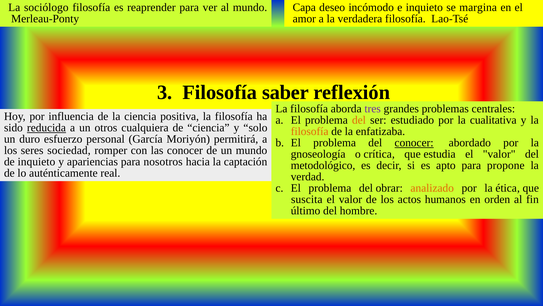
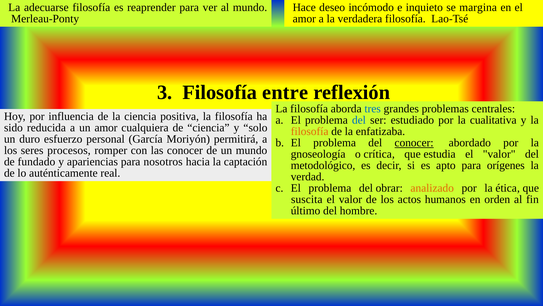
sociólogo: sociólogo -> adecuarse (46, 7)
Capa: Capa -> Hace (304, 7)
saber: saber -> entre (285, 92)
tres colour: purple -> blue (373, 109)
del colour: orange -> blue (359, 120)
reducida underline: present -> none (46, 128)
un otros: otros -> amor (106, 128)
sociedad: sociedad -> procesos (69, 150)
de inquieto: inquieto -> fundado (36, 161)
propone: propone -> orígenes (506, 165)
